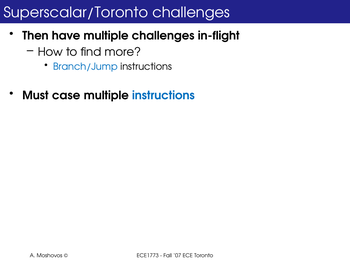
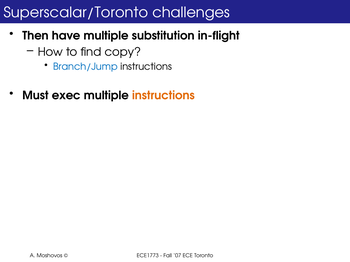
multiple challenges: challenges -> substitution (163, 36)
more: more -> copy (123, 52)
case: case -> exec (66, 96)
instructions colour: blue -> orange (163, 96)
